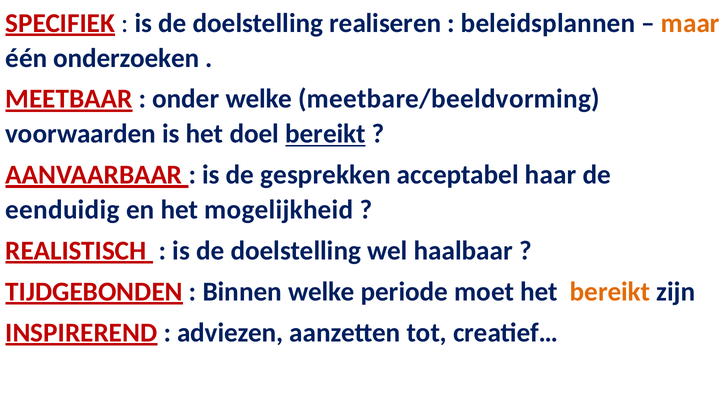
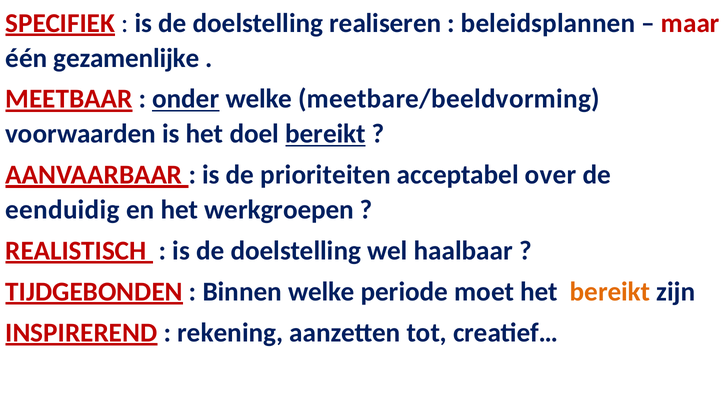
maar colour: orange -> red (690, 23)
onderzoeken: onderzoeken -> gezamenlijke (126, 58)
onder underline: none -> present (186, 99)
gesprekken: gesprekken -> prioriteiten (326, 175)
haar: haar -> over (551, 175)
mogelijkheid: mogelijkheid -> werkgroepen (279, 210)
adviezen: adviezen -> rekening (230, 333)
